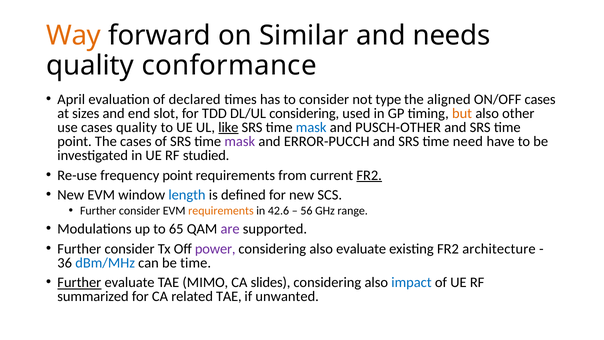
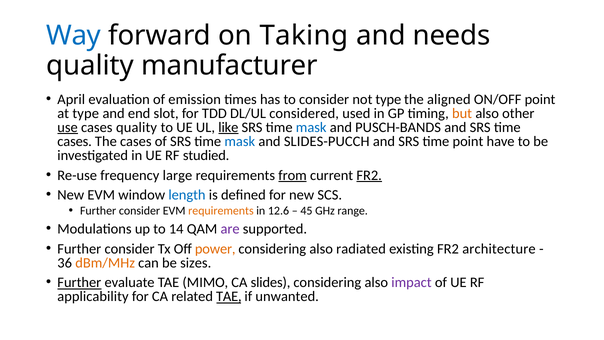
Way colour: orange -> blue (74, 36)
Similar: Similar -> Taking (304, 36)
conformance: conformance -> manufacturer (229, 66)
declared: declared -> emission (195, 99)
ON/OFF cases: cases -> point (540, 99)
at sizes: sizes -> type (86, 113)
DL/UL considering: considering -> considered (304, 113)
use underline: none -> present (68, 127)
PUSCH-OTHER: PUSCH-OTHER -> PUSCH-BANDS (398, 127)
point: point -> cases (75, 141)
mask colour: purple -> blue (240, 141)
ERROR-PUCCH: ERROR-PUCCH -> SLIDES-PUCCH (327, 141)
time need: need -> point (468, 141)
frequency point: point -> large (177, 175)
from underline: none -> present (293, 175)
42.6: 42.6 -> 12.6 (279, 211)
56: 56 -> 45 (306, 211)
65: 65 -> 14 (176, 229)
power colour: purple -> orange (215, 249)
also evaluate: evaluate -> radiated (361, 249)
dBm/MHz colour: blue -> orange (105, 263)
be time: time -> sizes (196, 263)
impact colour: blue -> purple (411, 282)
summarized: summarized -> applicability (93, 296)
TAE underline: none -> present (229, 296)
